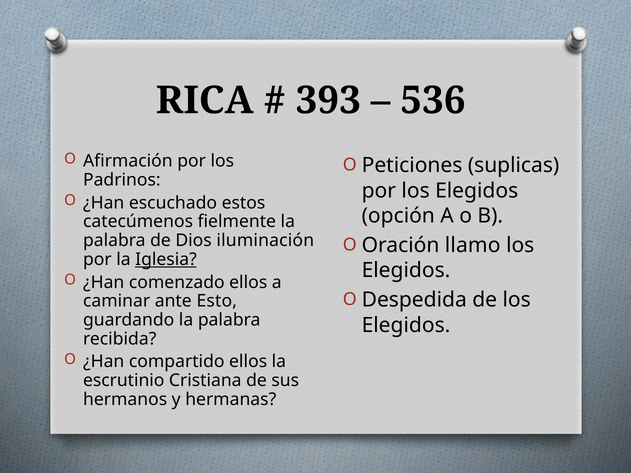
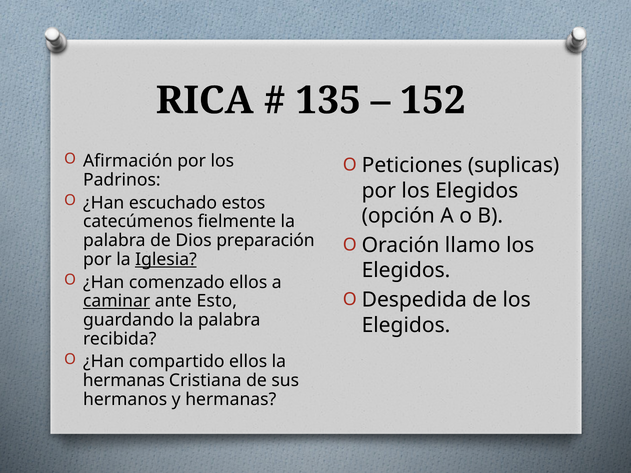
393: 393 -> 135 (328, 101)
536: 536 -> 152 (433, 101)
iluminación: iluminación -> preparación (265, 241)
caminar underline: none -> present (117, 301)
escrutinio: escrutinio -> hermanas (124, 381)
